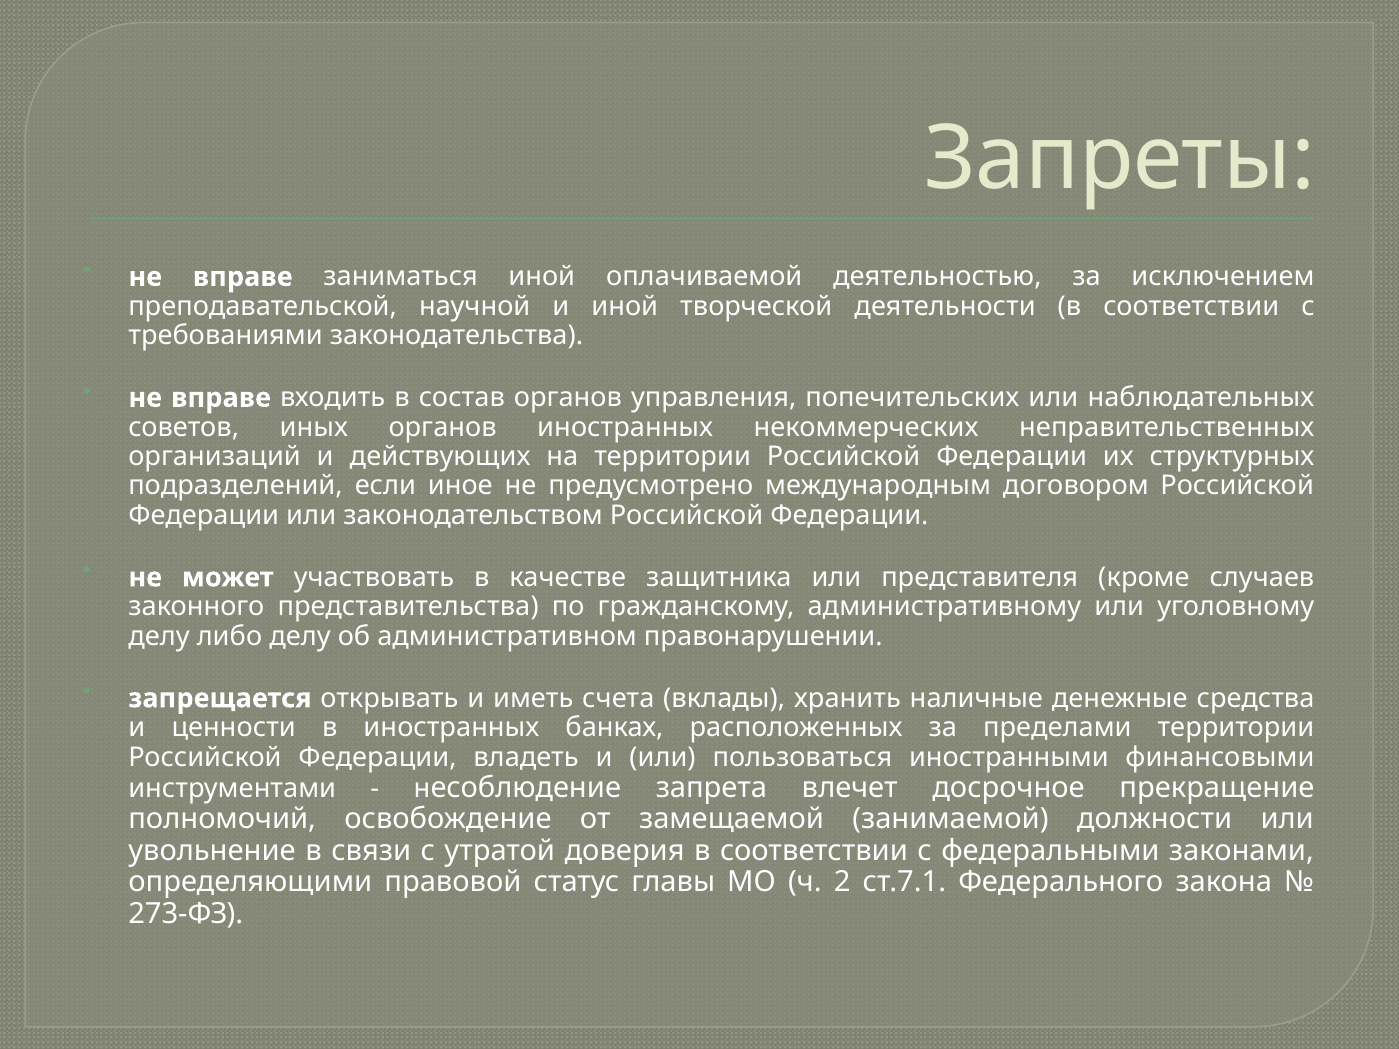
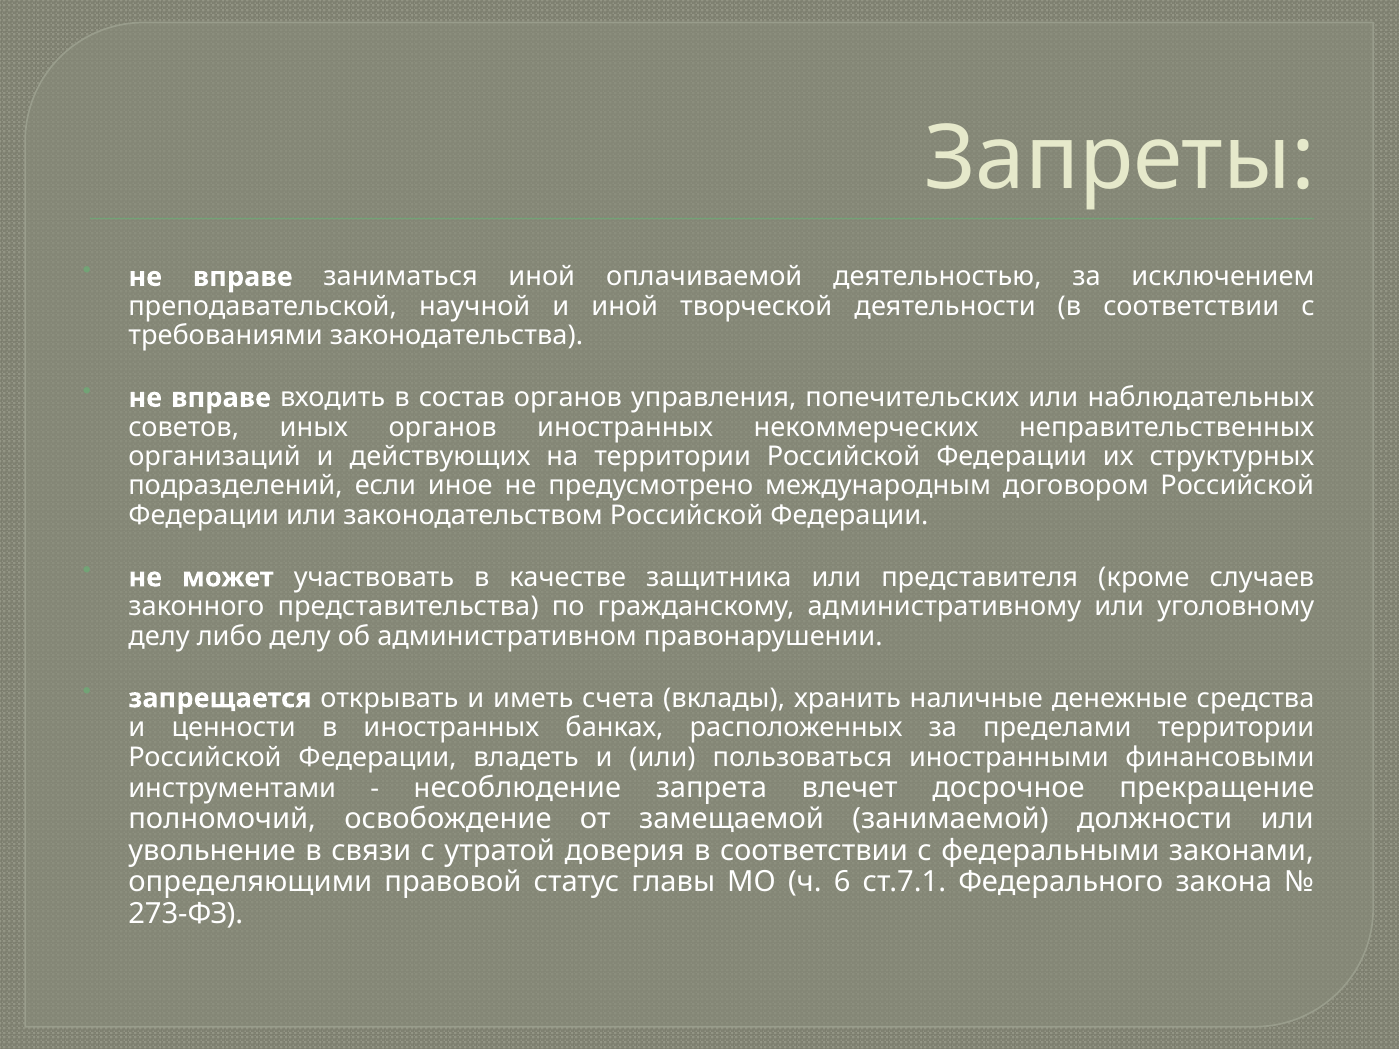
2: 2 -> 6 (842, 883)
